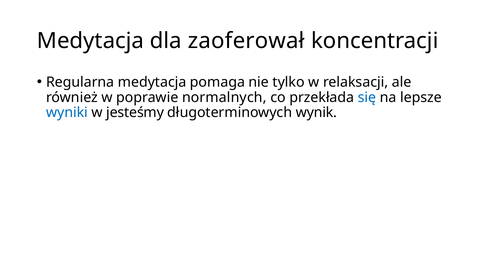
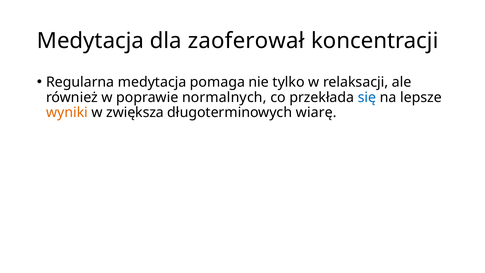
wyniki colour: blue -> orange (67, 113)
jesteśmy: jesteśmy -> zwiększa (135, 113)
wynik: wynik -> wiarę (316, 113)
